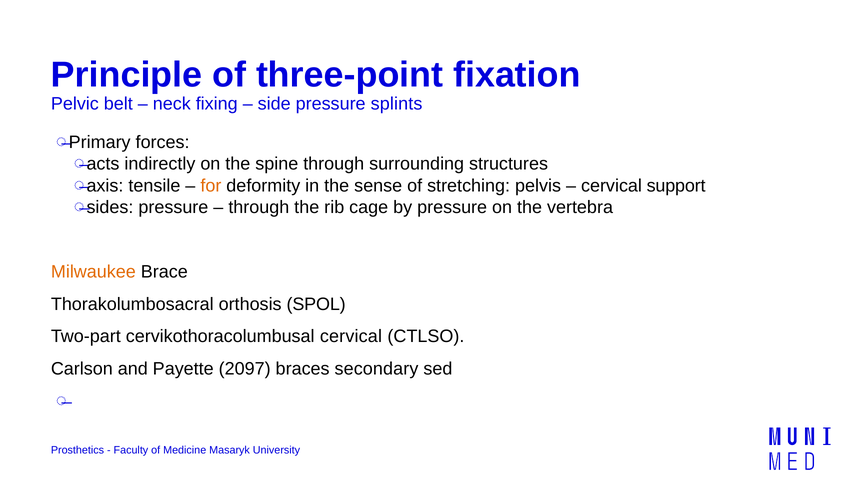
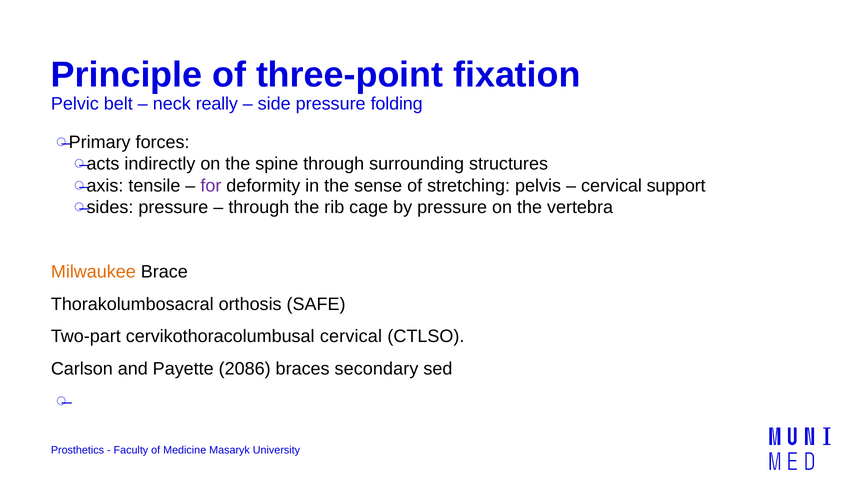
fixing: fixing -> really (217, 104)
splints: splints -> folding (397, 104)
for colour: orange -> purple (211, 186)
SPOL: SPOL -> SAFE (316, 304)
2097: 2097 -> 2086 (245, 369)
